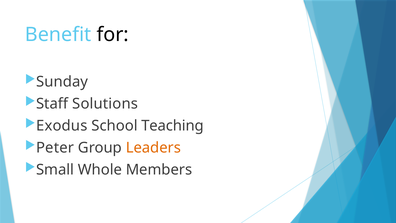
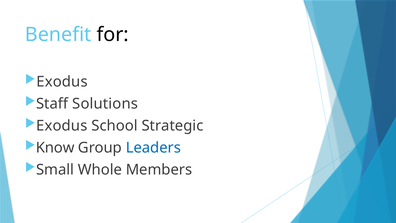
Sunday: Sunday -> Exodus (62, 82)
Teaching: Teaching -> Strategic (172, 126)
Peter: Peter -> Know (55, 147)
Leaders colour: orange -> blue (153, 147)
